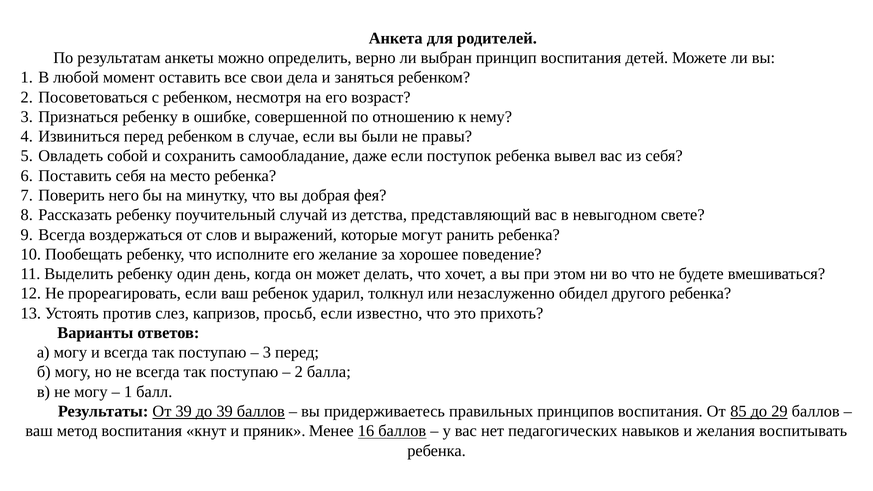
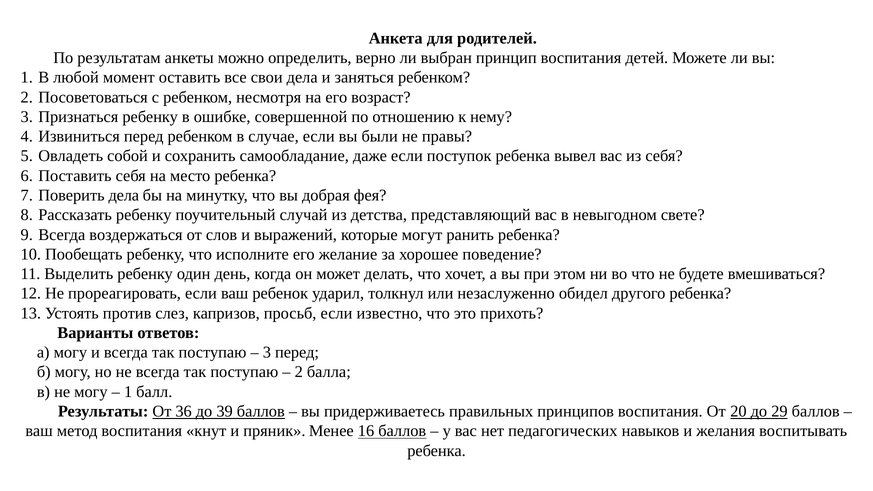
Поверить него: него -> дела (124, 195)
От 39: 39 -> 36 (184, 411)
85: 85 -> 20 (738, 411)
